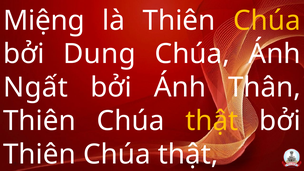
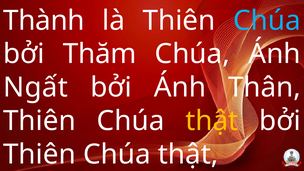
Miệng: Miệng -> Thành (44, 21)
Chúa colour: yellow -> light blue (267, 21)
Dung: Dung -> Thăm (100, 54)
